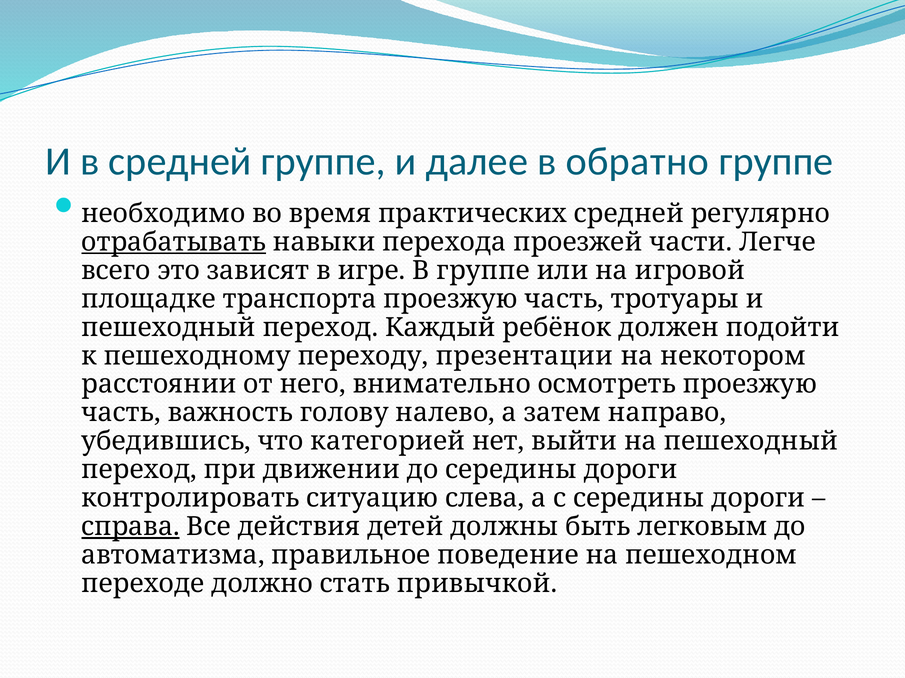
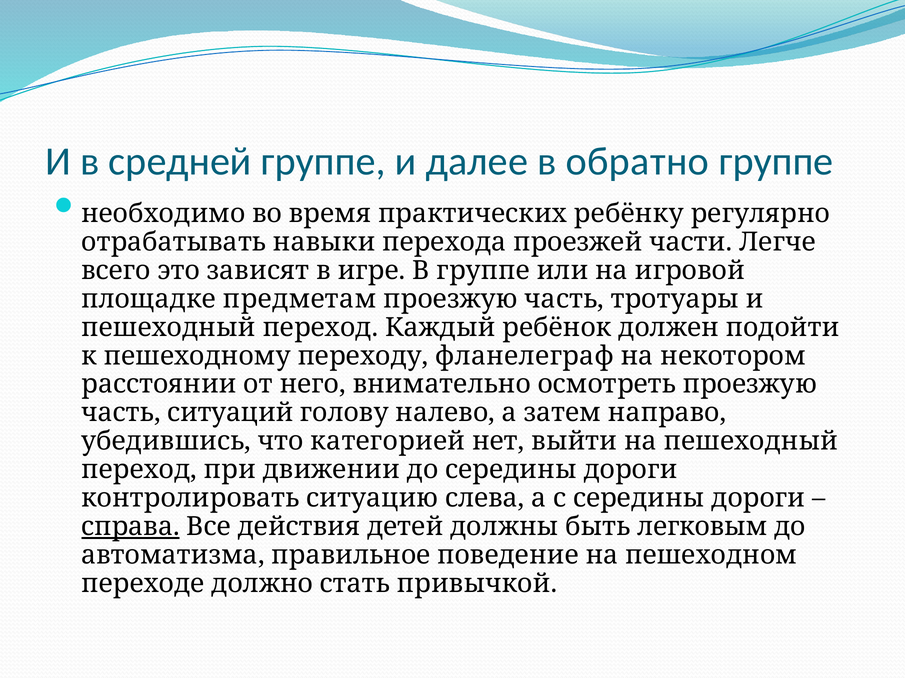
практических средней: средней -> ребёнку (629, 214)
отрабатывать underline: present -> none (174, 242)
транспорта: транспорта -> предметам (300, 299)
презентации: презентации -> фланелеграф (525, 356)
важность: важность -> ситуаций (230, 413)
